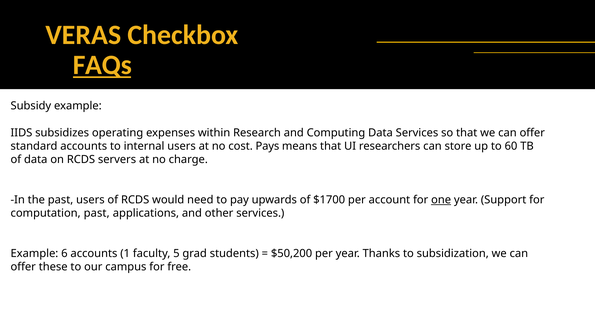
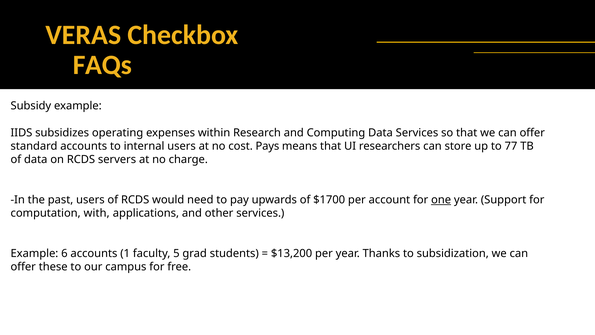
FAQs underline: present -> none (102, 65)
60: 60 -> 77 (511, 146)
computation past: past -> with (97, 213)
$50,200: $50,200 -> $13,200 (292, 253)
